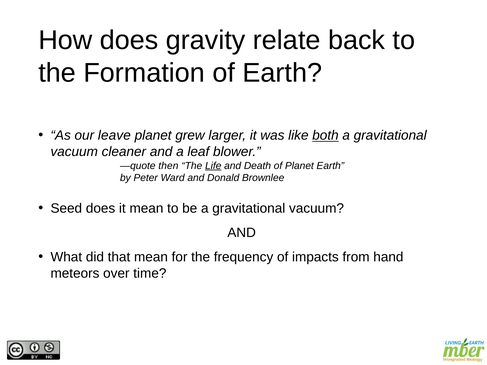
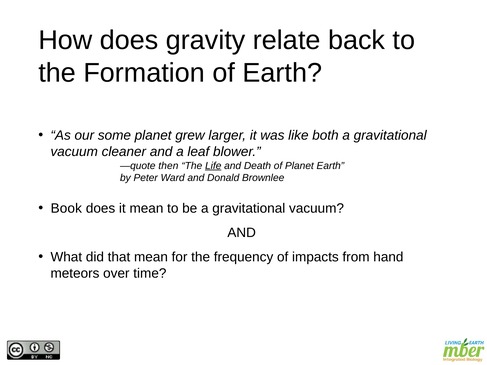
leave: leave -> some (114, 136)
both underline: present -> none (325, 136)
Seed: Seed -> Book (66, 209)
